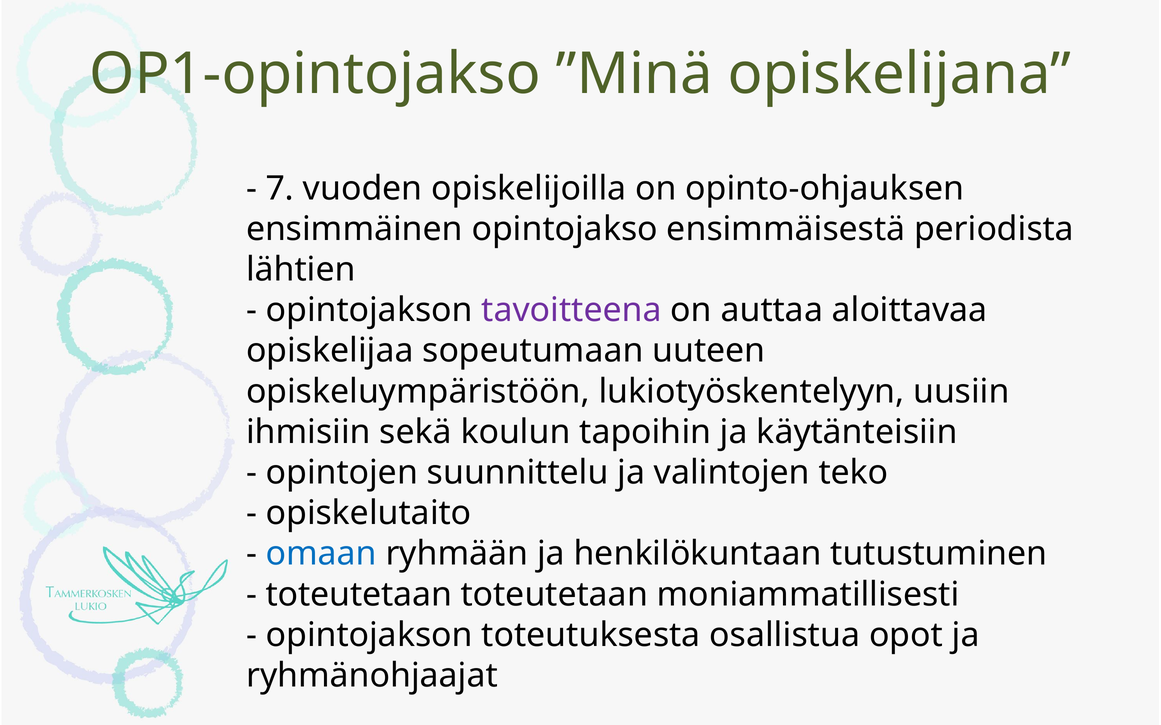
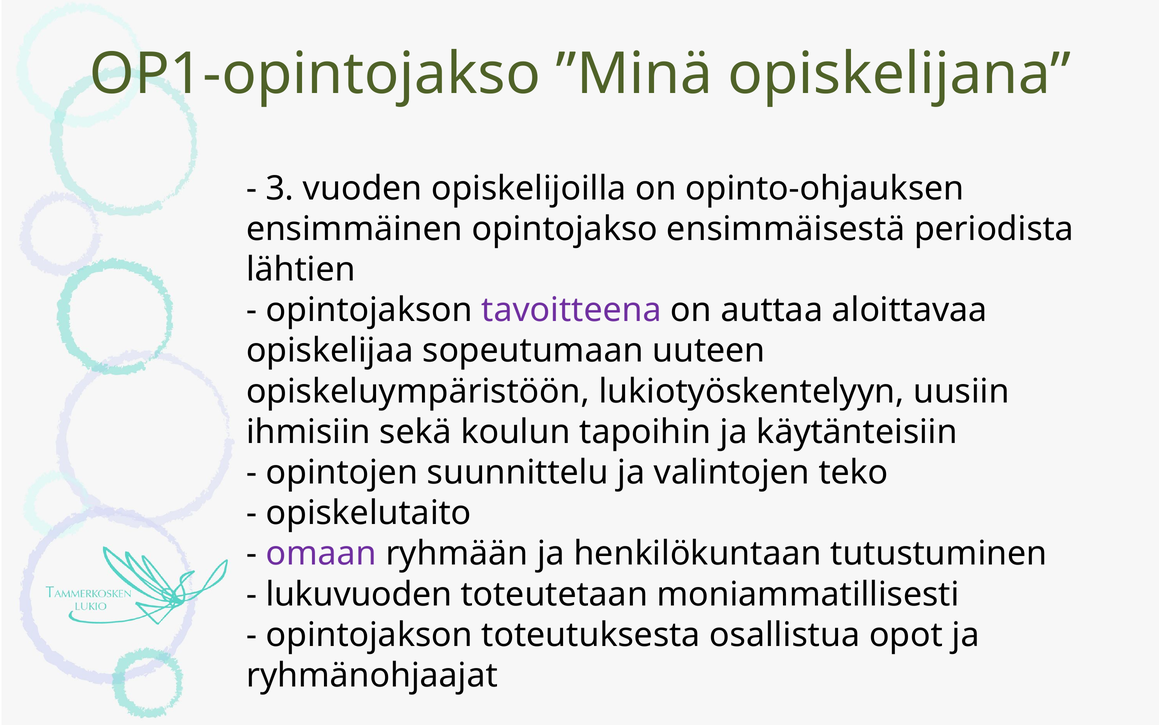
7: 7 -> 3 (280, 189)
omaan colour: blue -> purple (321, 554)
toteutetaan: toteutetaan -> lukuvuoden (359, 595)
